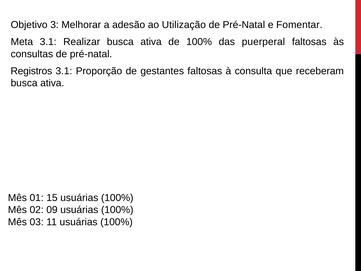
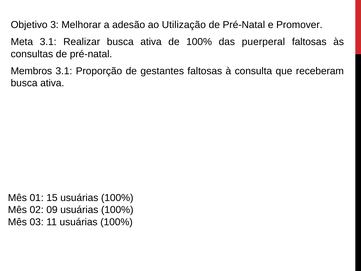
Fomentar: Fomentar -> Promover (299, 25)
Registros: Registros -> Membros (31, 71)
